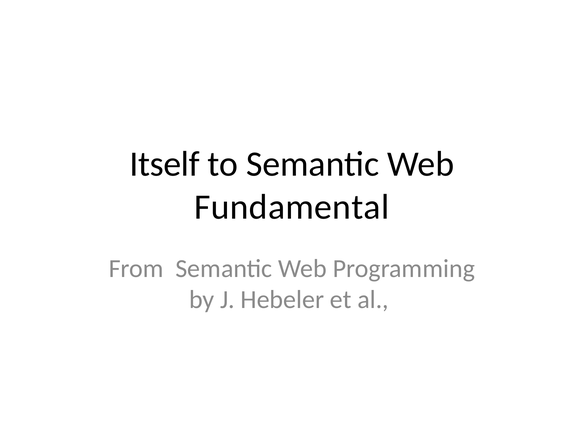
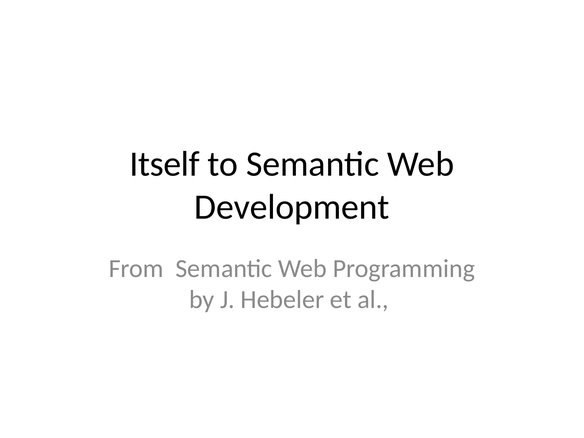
Fundamental: Fundamental -> Development (292, 207)
